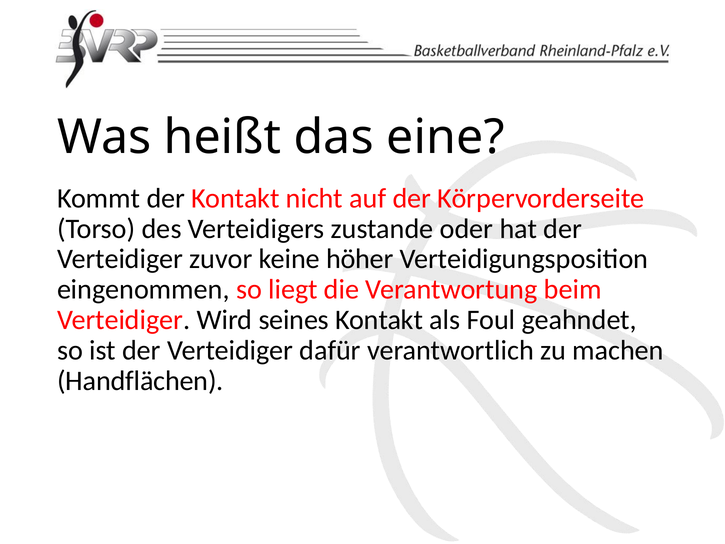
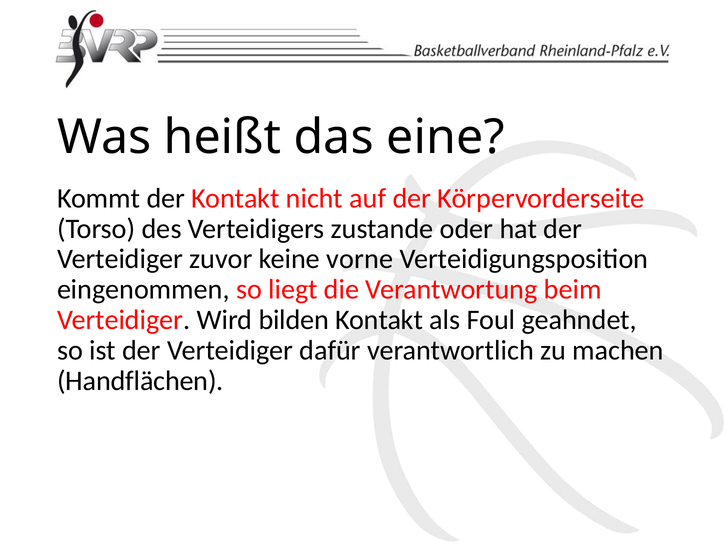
höher: höher -> vorne (360, 259)
seines: seines -> bilden (294, 320)
